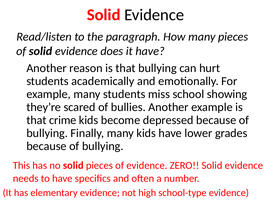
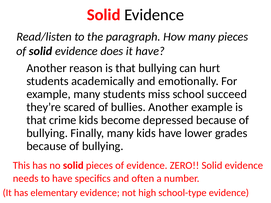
showing: showing -> succeed (227, 94)
